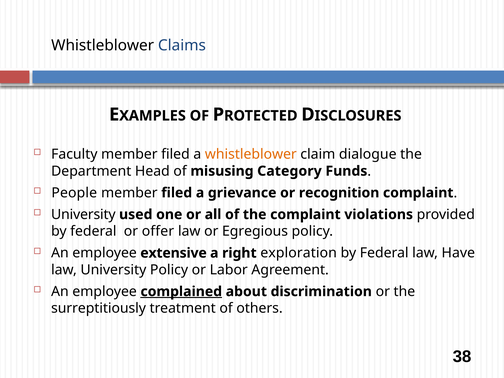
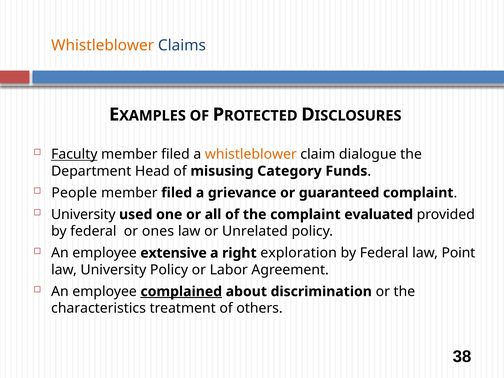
Whistleblower colour: black -> orange (103, 46)
Faculty underline: none -> present (74, 154)
recognition: recognition -> guaranteed (339, 193)
violations: violations -> evaluated (379, 214)
offer: offer -> ones (158, 231)
Egregious: Egregious -> Unrelated (255, 231)
Have: Have -> Point (458, 253)
surreptitiously: surreptitiously -> characteristics (99, 308)
